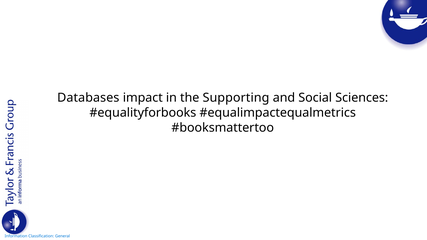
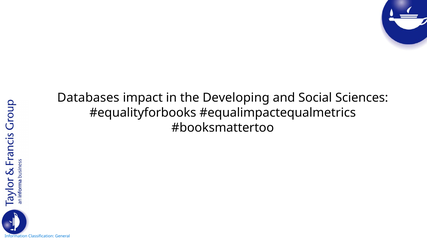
Supporting: Supporting -> Developing (236, 98)
